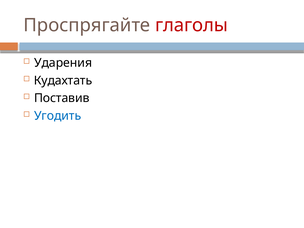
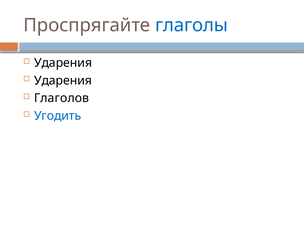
глаголы colour: red -> blue (192, 25)
Кудахтать: Кудахтать -> Ударения (63, 81)
Поставив: Поставив -> Глаголов (62, 98)
